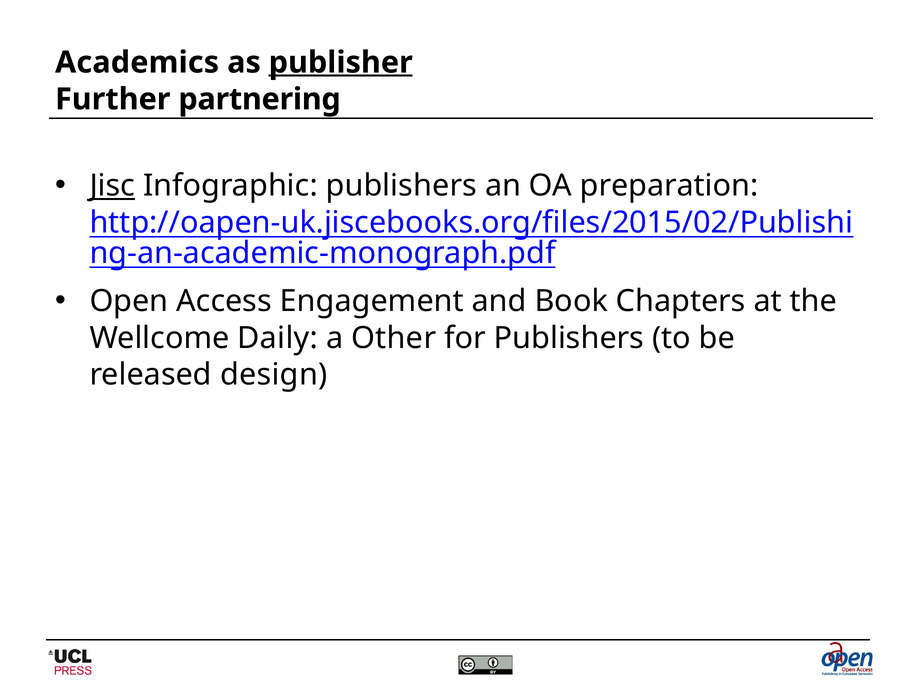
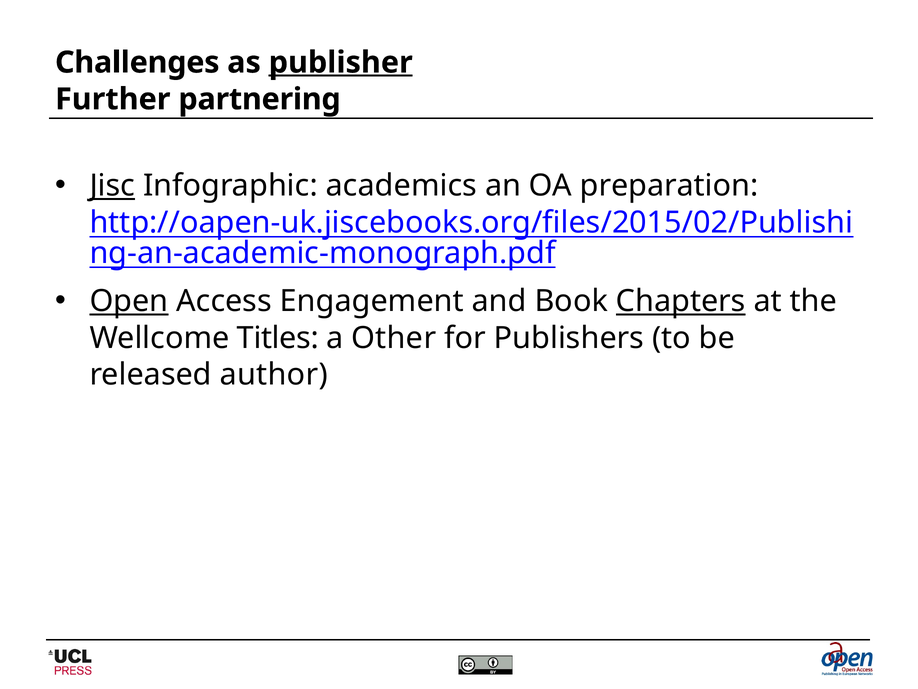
Academics: Academics -> Challenges (137, 62)
Infographic publishers: publishers -> academics (401, 186)
Open underline: none -> present (129, 301)
Chapters underline: none -> present (681, 301)
Daily: Daily -> Titles (278, 338)
design: design -> author (274, 374)
